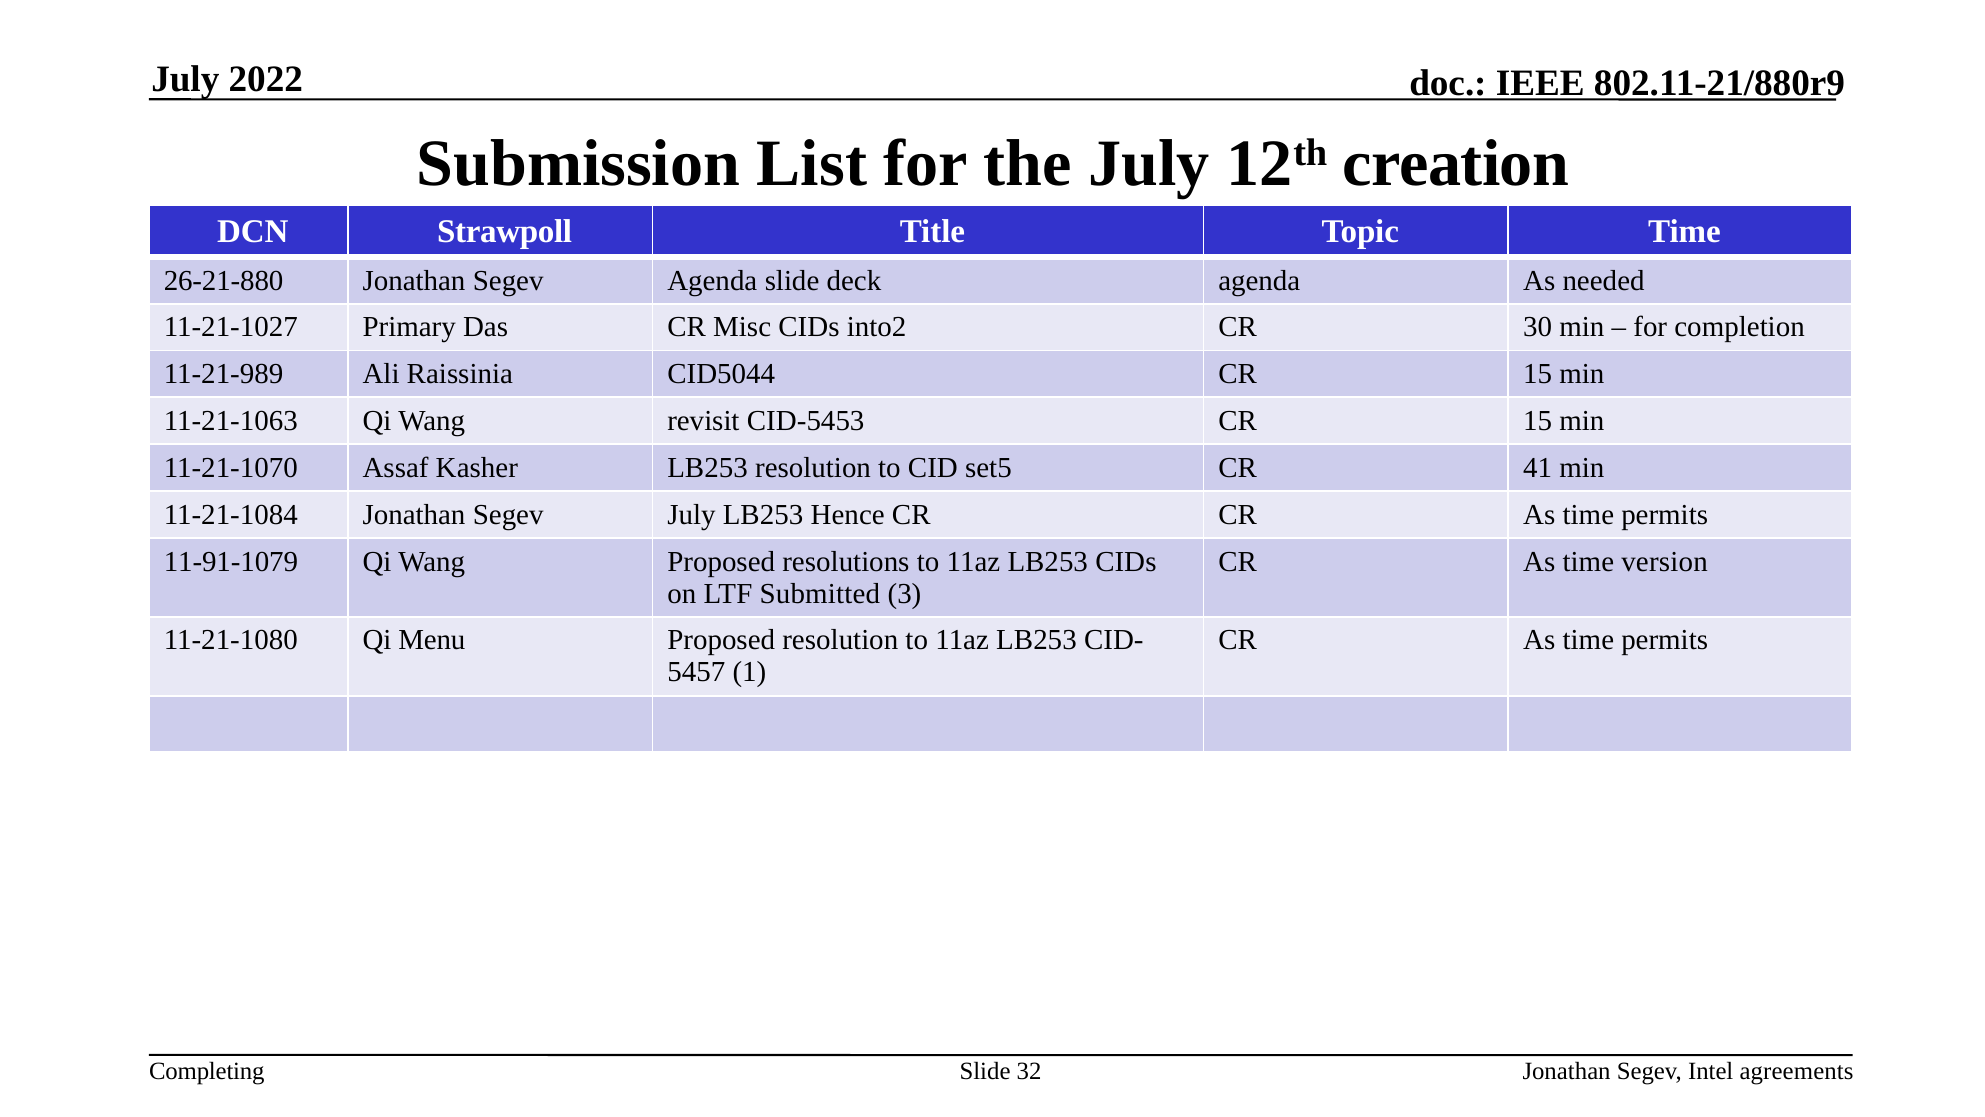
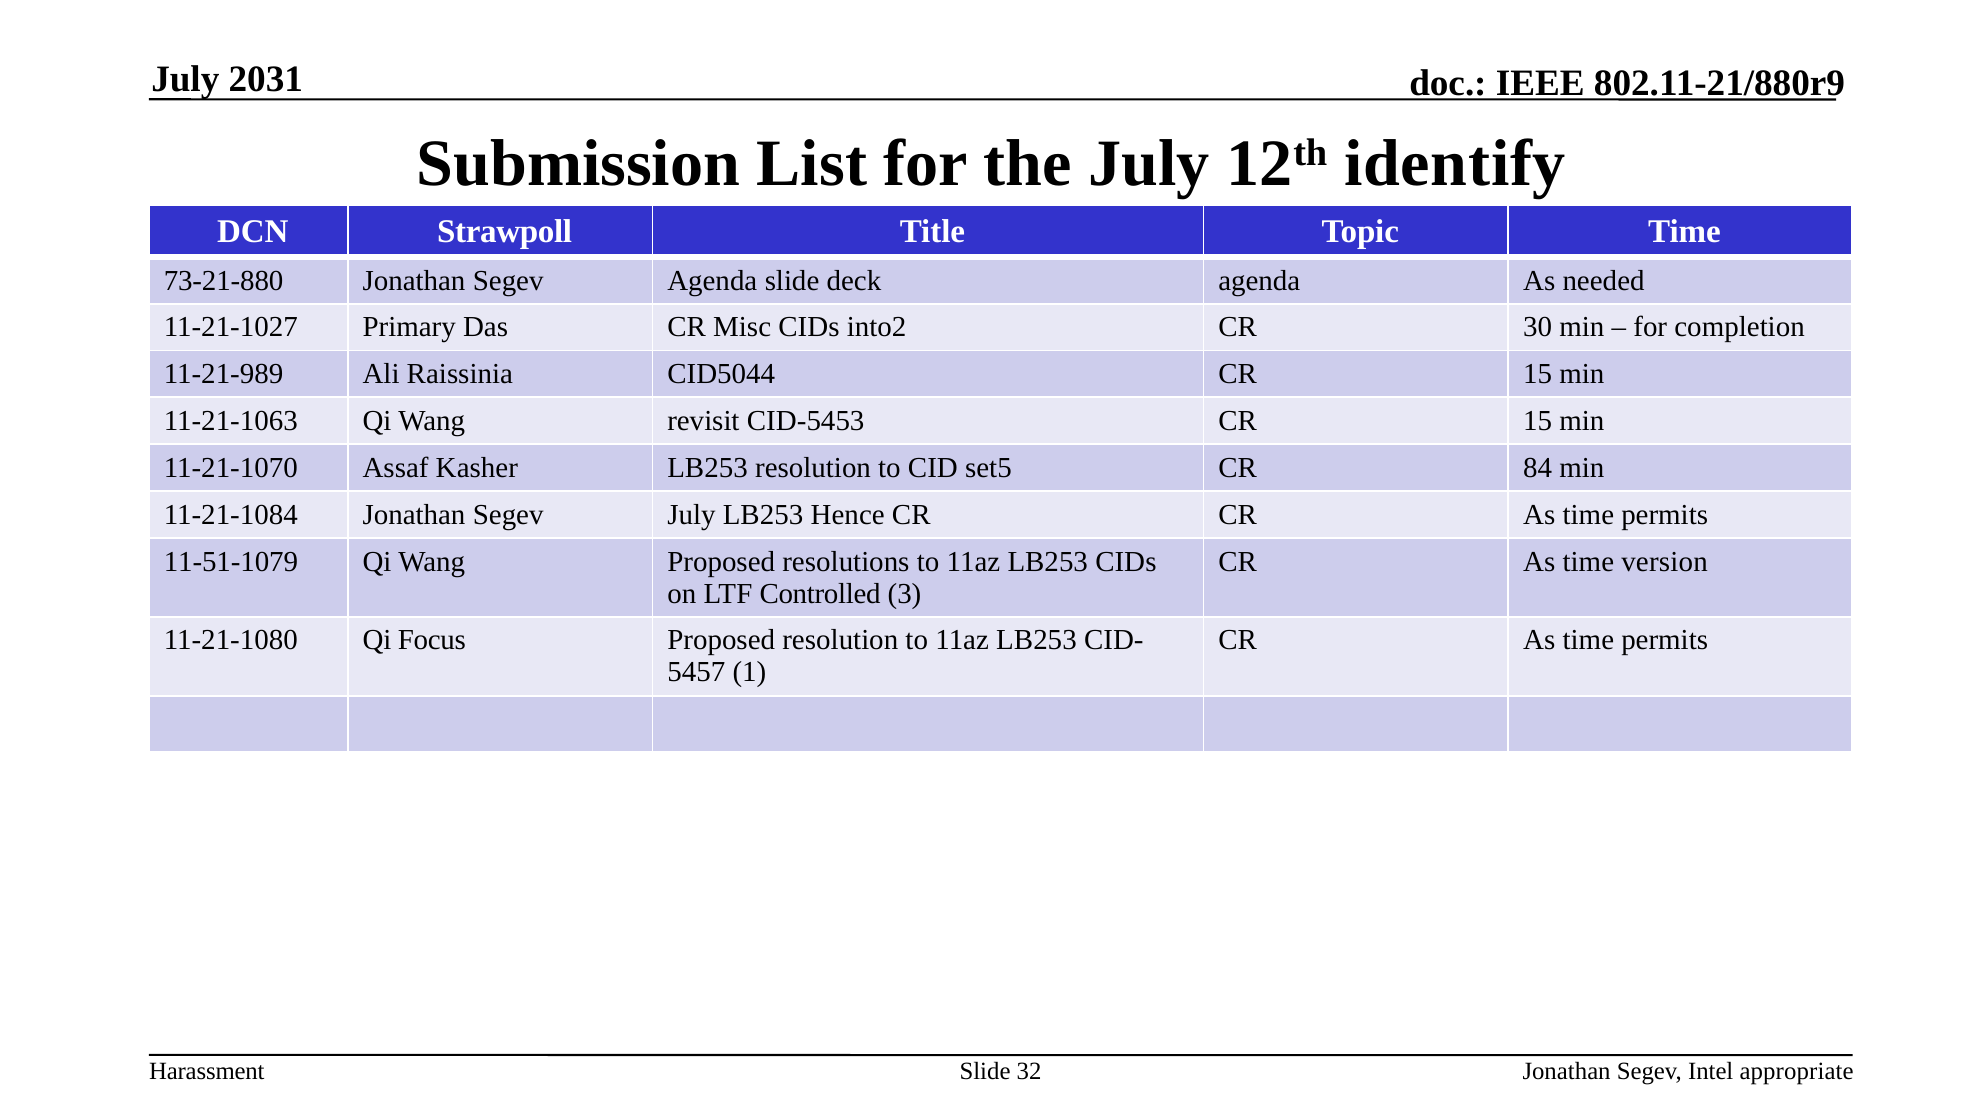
2022: 2022 -> 2031 (266, 79)
creation: creation -> identify (1455, 164)
26-21-880: 26-21-880 -> 73-21-880 (224, 280)
41: 41 -> 84 (1538, 468)
11-91-1079: 11-91-1079 -> 11-51-1079 (231, 561)
Submitted: Submitted -> Controlled (820, 593)
Menu: Menu -> Focus (432, 640)
Completing: Completing -> Harassment (207, 1071)
agreements: agreements -> appropriate (1797, 1071)
